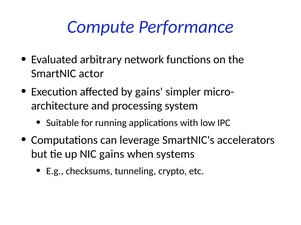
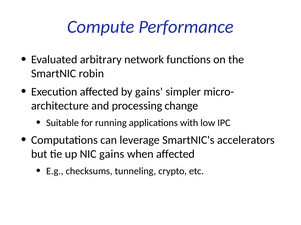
actor: actor -> robin (91, 74)
system: system -> change (181, 106)
when systems: systems -> affected (175, 154)
